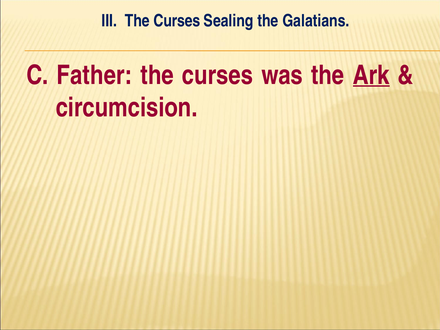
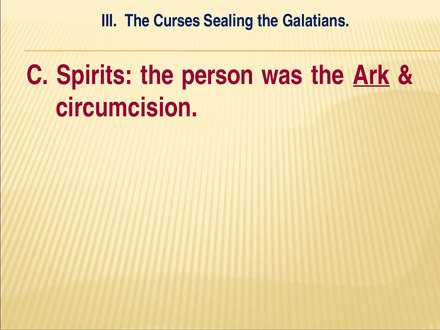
Father: Father -> Spirits (95, 75)
curses: curses -> person (218, 75)
